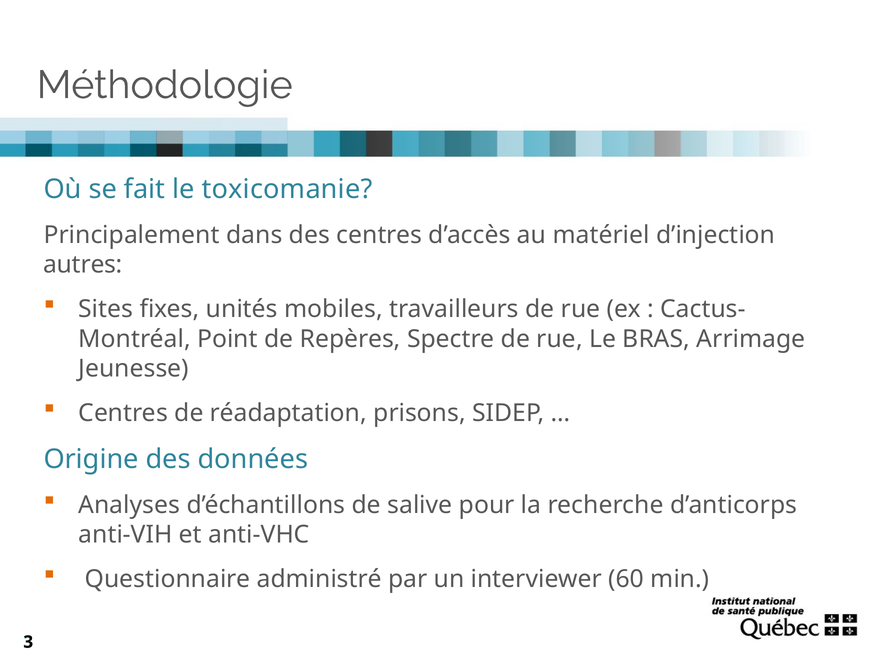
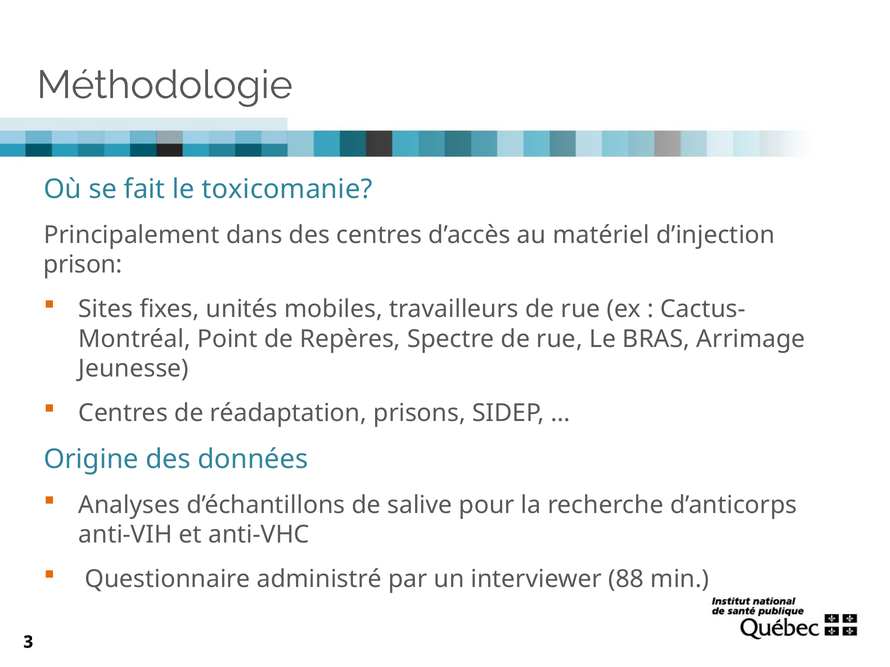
autres: autres -> prison (83, 265)
60: 60 -> 88 (626, 579)
